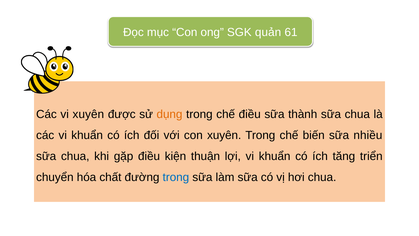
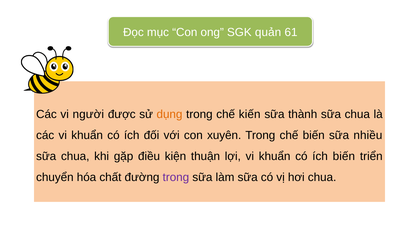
vi xuyên: xuyên -> người (88, 114)
chế điều: điều -> kiến (250, 114)
ích tăng: tăng -> biến (344, 156)
trong colour: blue -> purple (176, 177)
